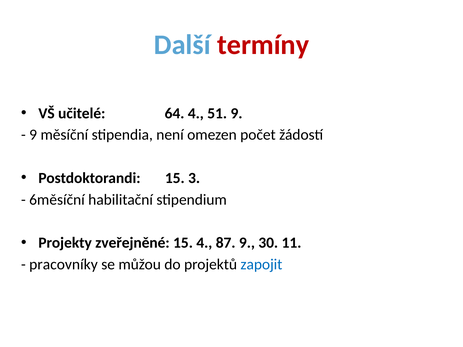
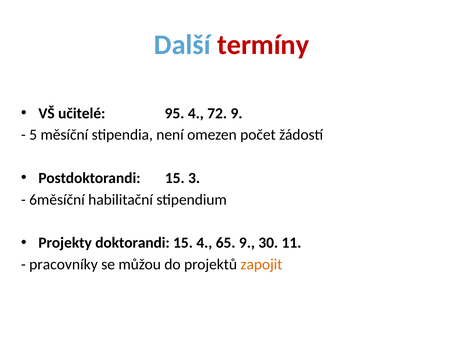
64: 64 -> 95 (175, 113)
51: 51 -> 72 (217, 113)
9: 9 -> 5 (33, 135)
zveřejněné: zveřejněné -> doktorandi (132, 243)
87: 87 -> 65 (226, 243)
zapojit colour: blue -> orange (261, 265)
